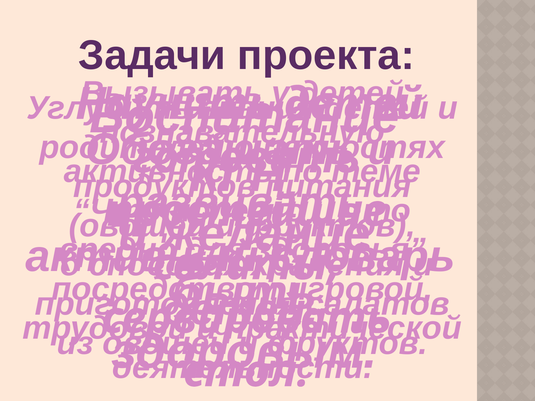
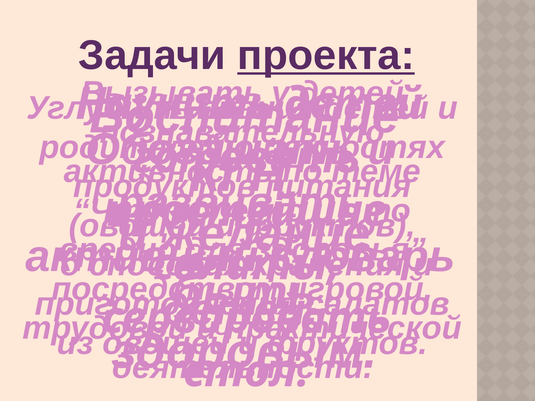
проекта underline: none -> present (326, 56)
